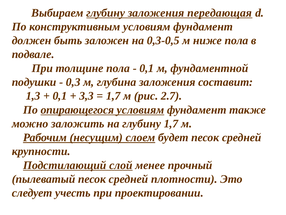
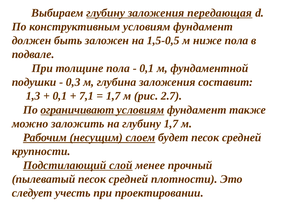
0,3-0,5: 0,3-0,5 -> 1,5-0,5 (163, 40)
3,3: 3,3 -> 7,1 (87, 96)
опирающегося: опирающегося -> ограничивают (77, 110)
